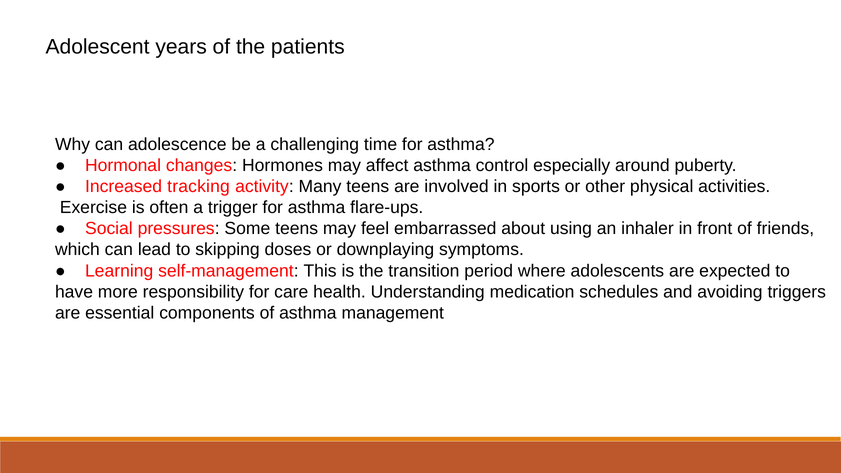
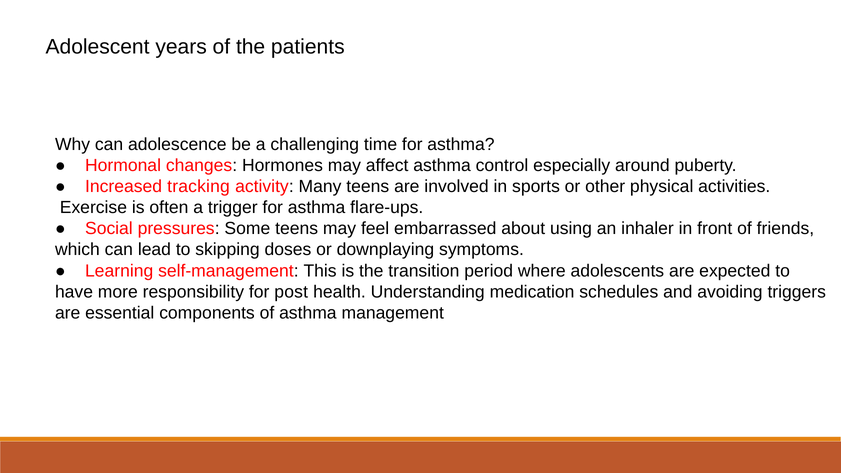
care: care -> post (291, 292)
